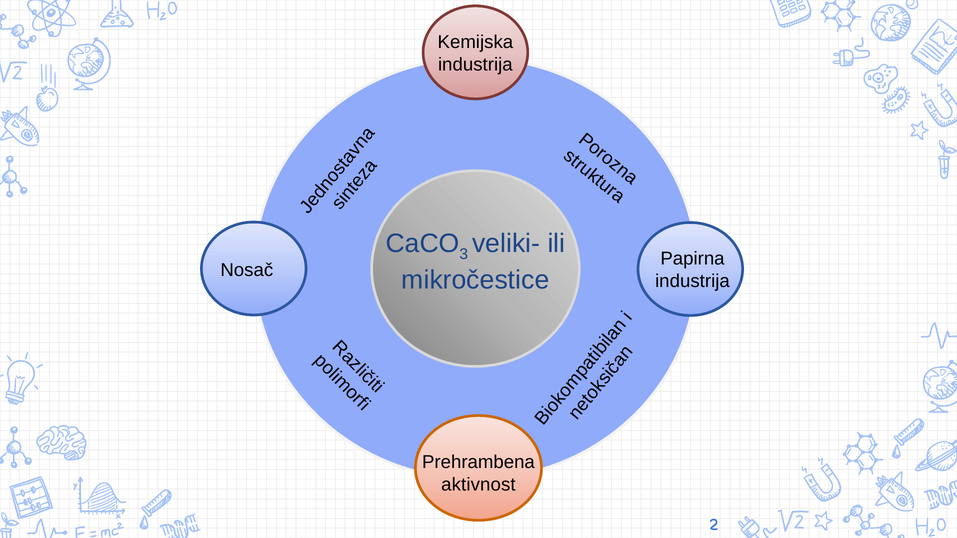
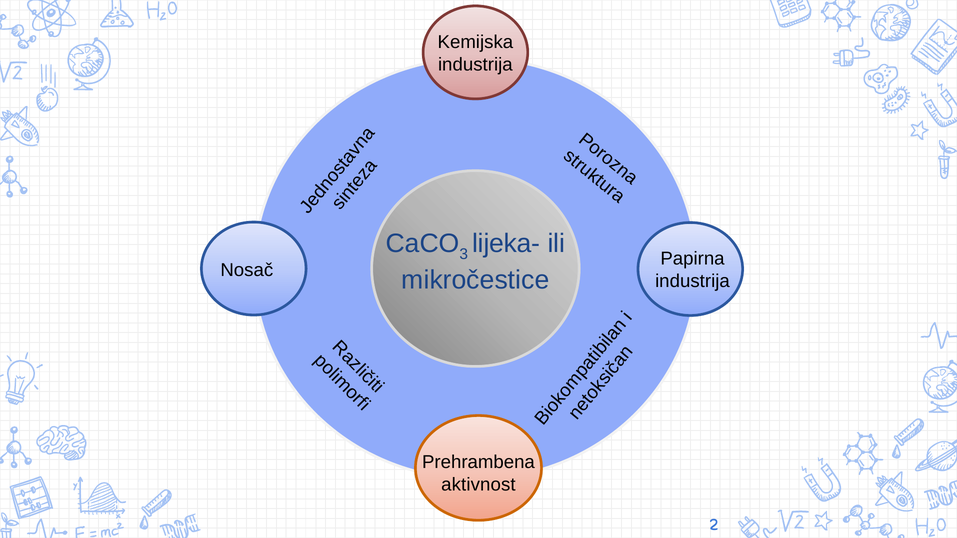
veliki-: veliki- -> lijeka- (506, 244)
